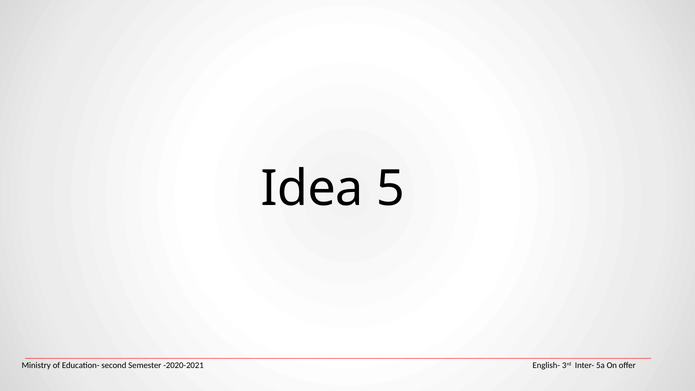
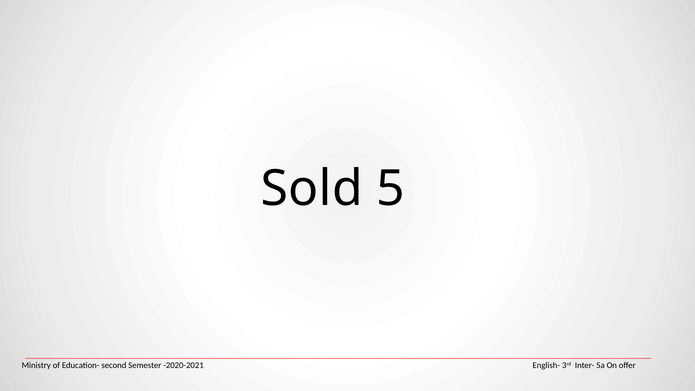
Idea: Idea -> Sold (312, 189)
